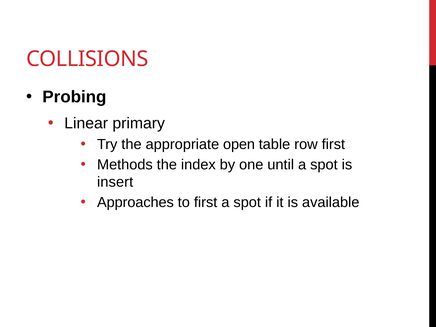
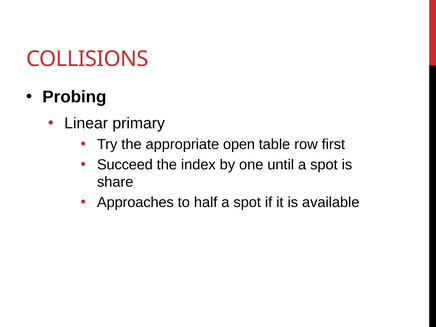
Methods: Methods -> Succeed (125, 165)
insert: insert -> share (115, 182)
to first: first -> half (206, 203)
